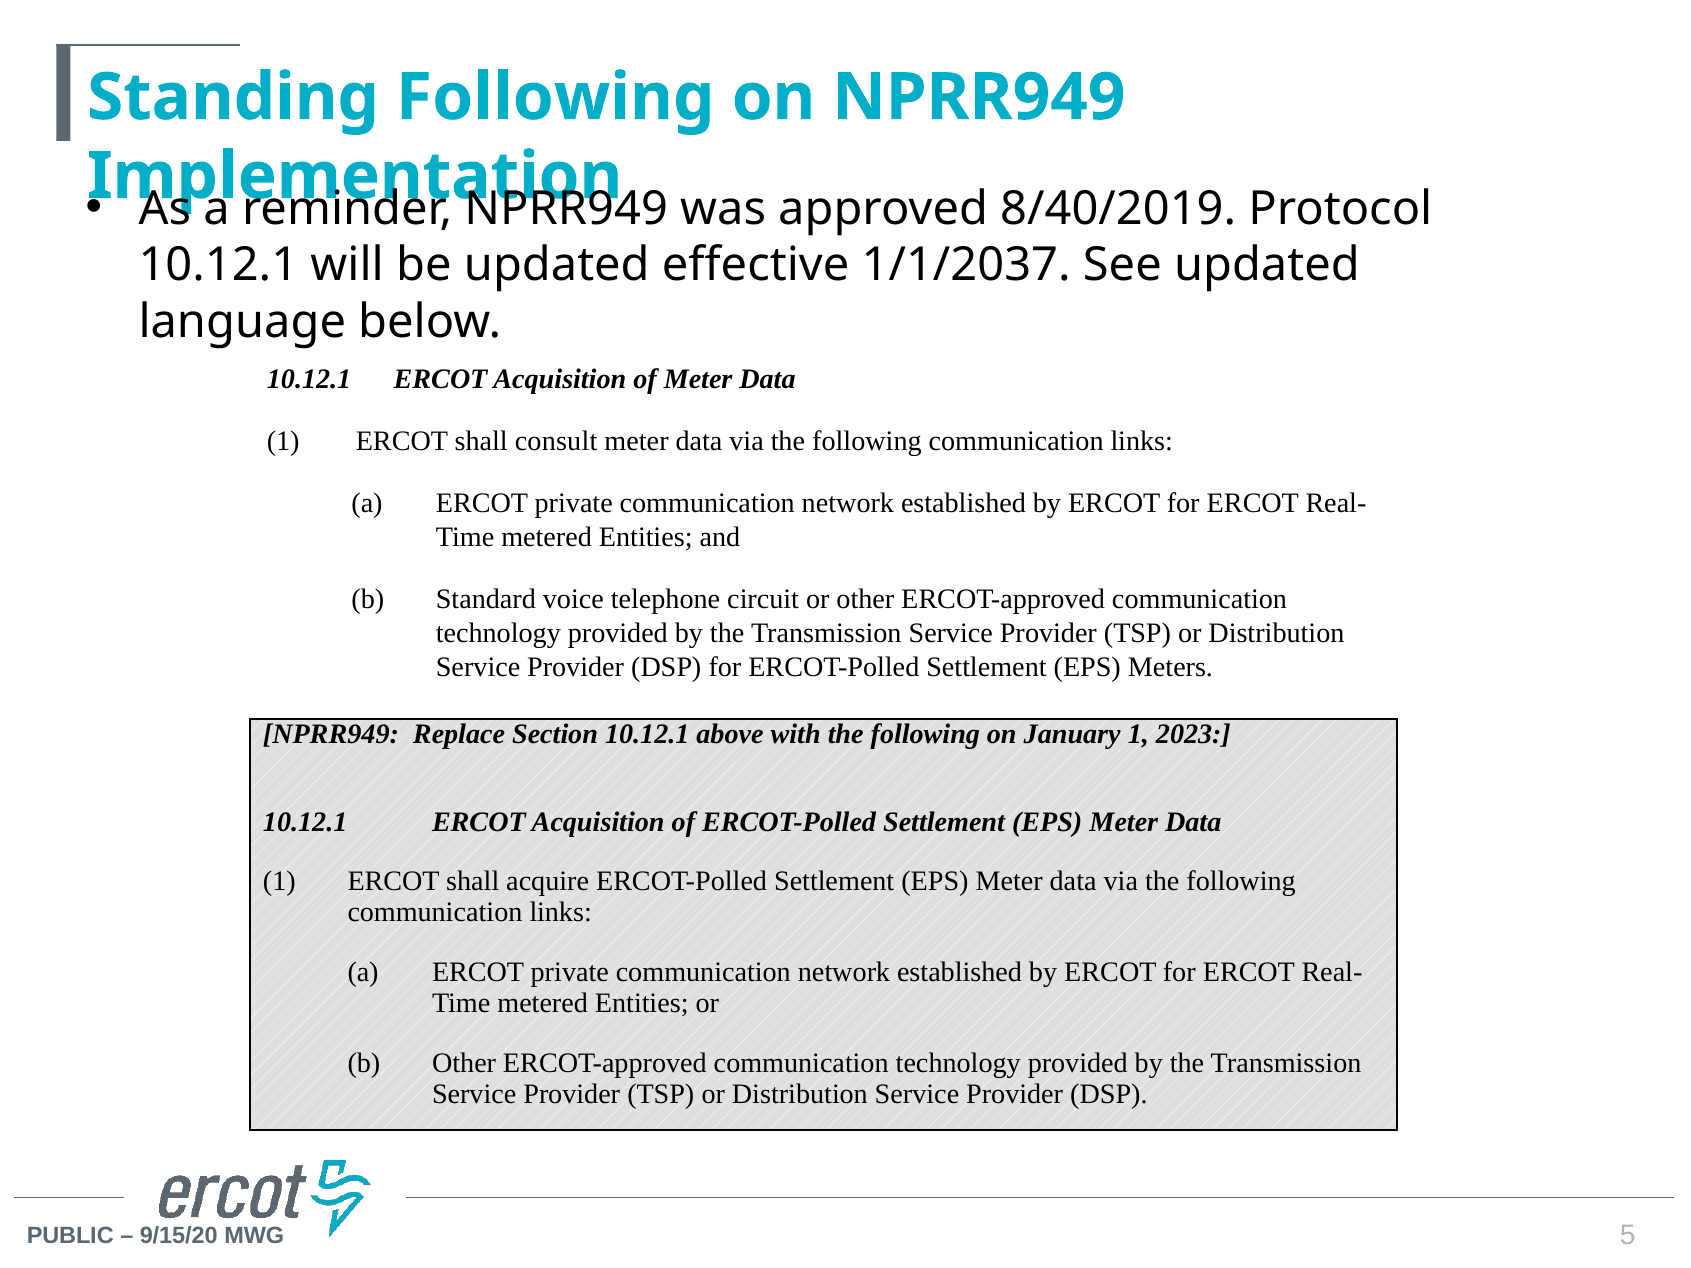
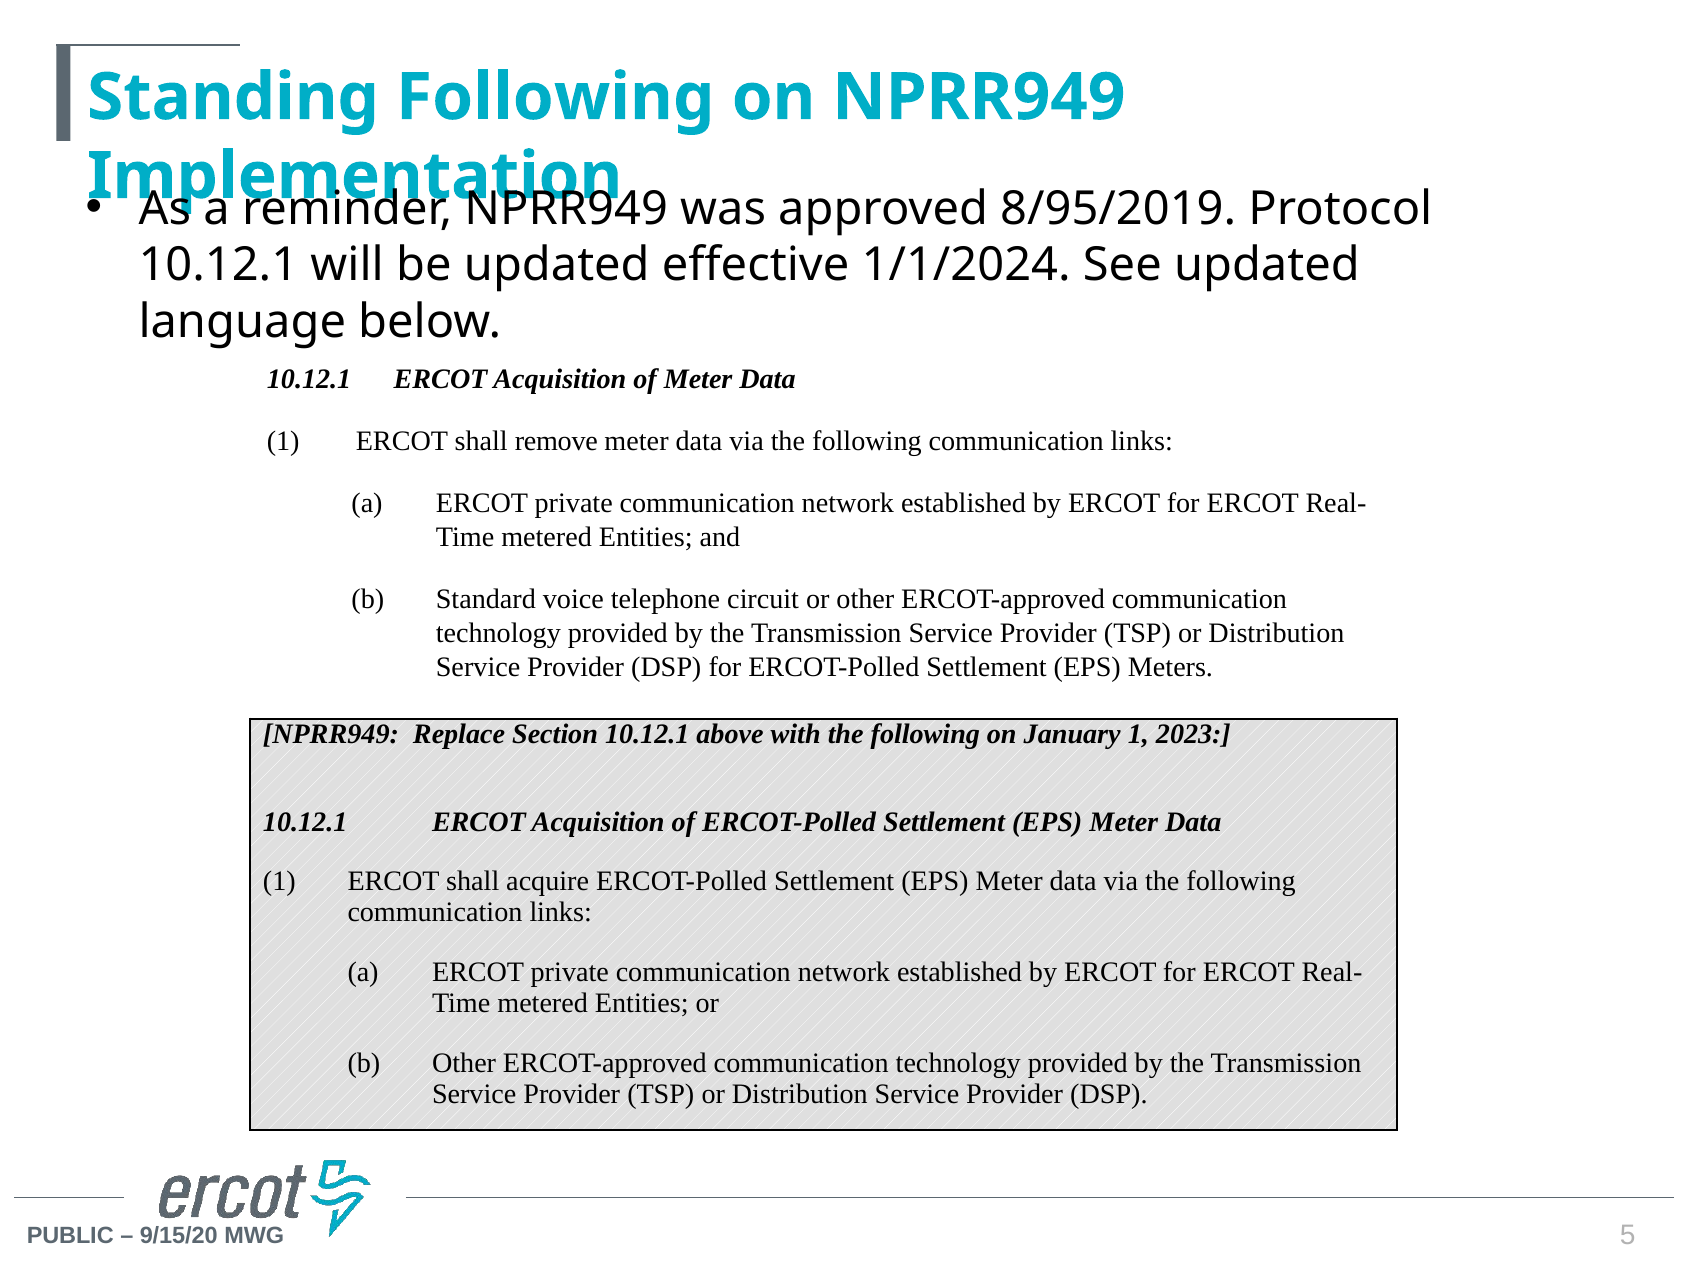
8/40/2019: 8/40/2019 -> 8/95/2019 (1118, 209)
1/1/2037: 1/1/2037 -> 1/1/2024 (966, 265)
consult: consult -> remove (556, 441)
